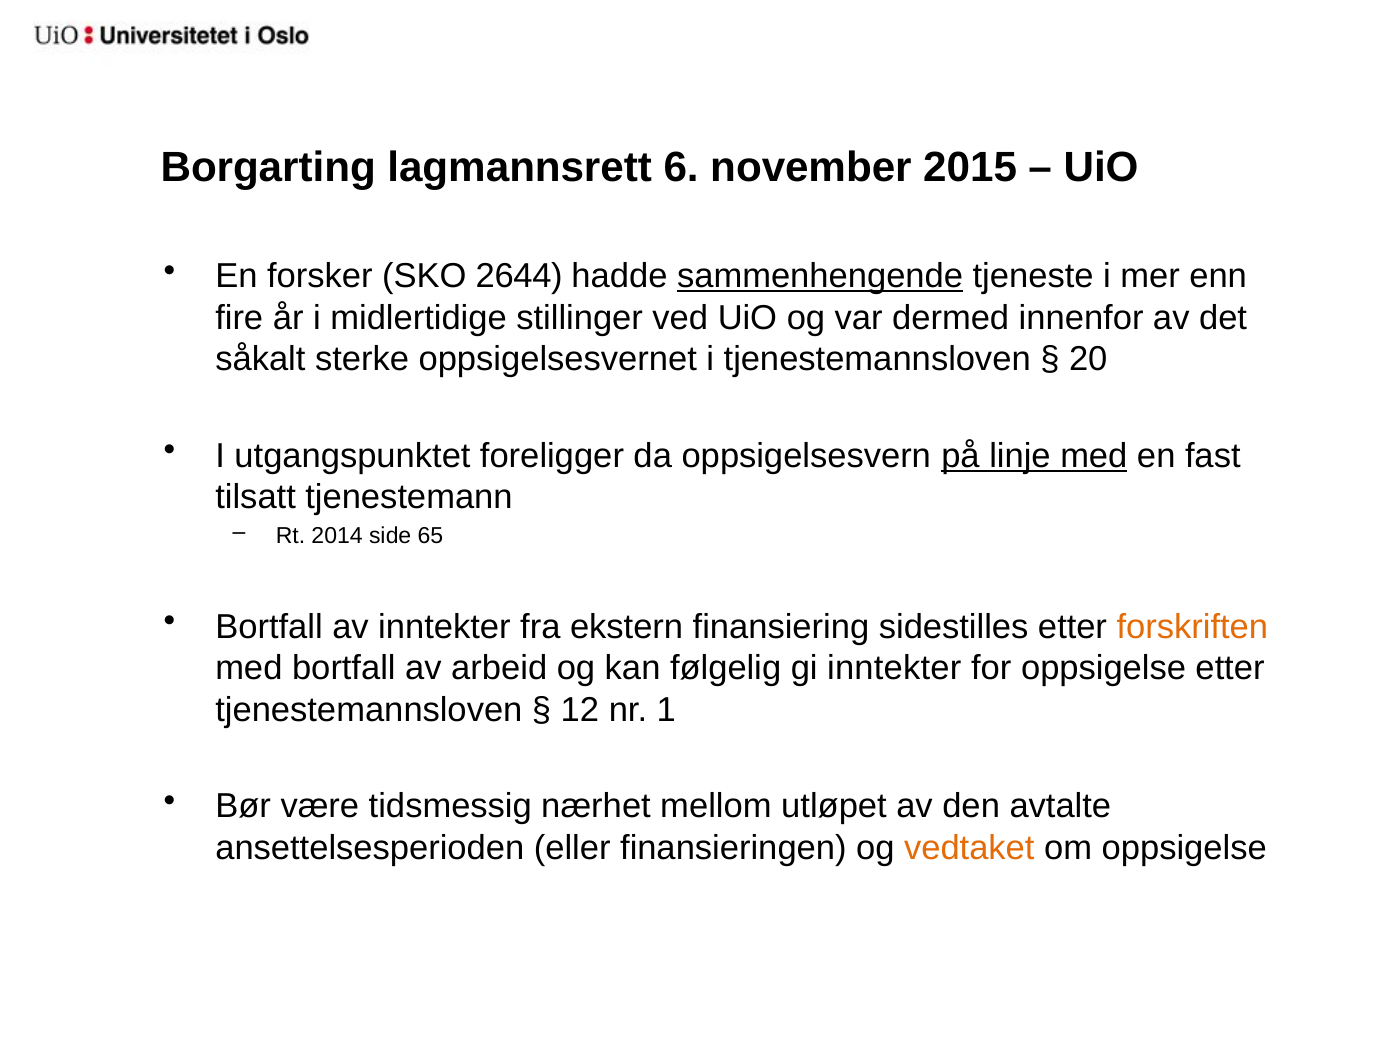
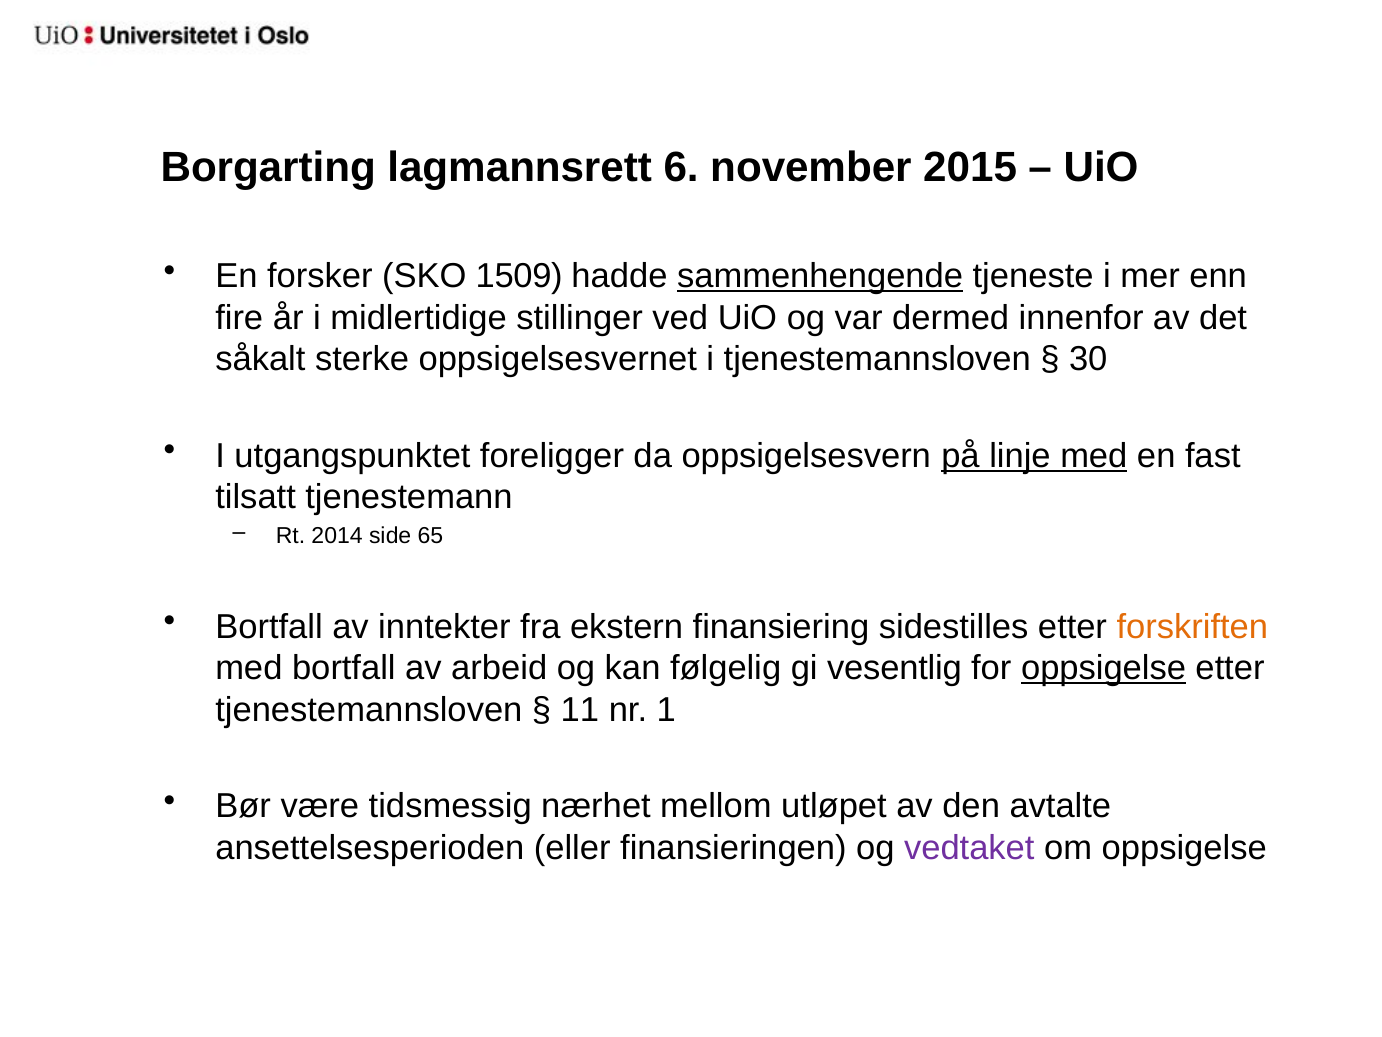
2644: 2644 -> 1509 (519, 276)
20: 20 -> 30 (1088, 359)
gi inntekter: inntekter -> vesentlig (895, 668)
oppsigelse underline: none -> present (1104, 668)
12: 12 -> 11 (580, 709)
vedtaket colour: orange -> purple (969, 847)
